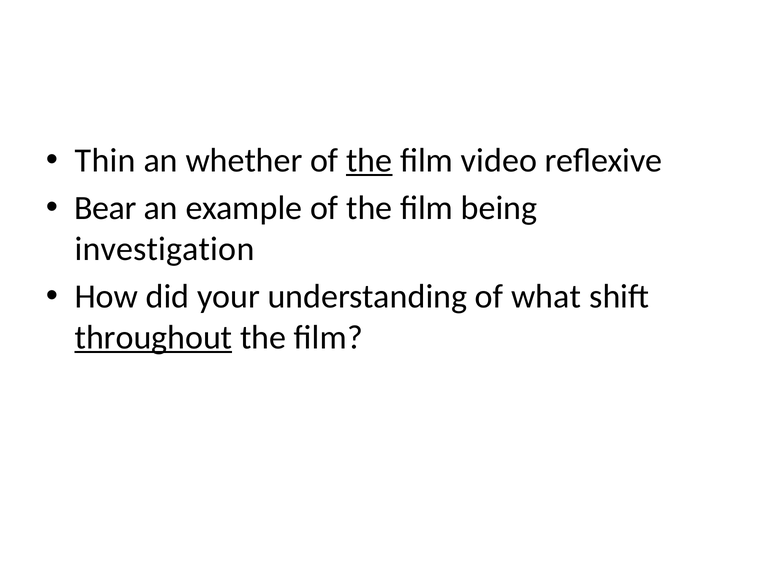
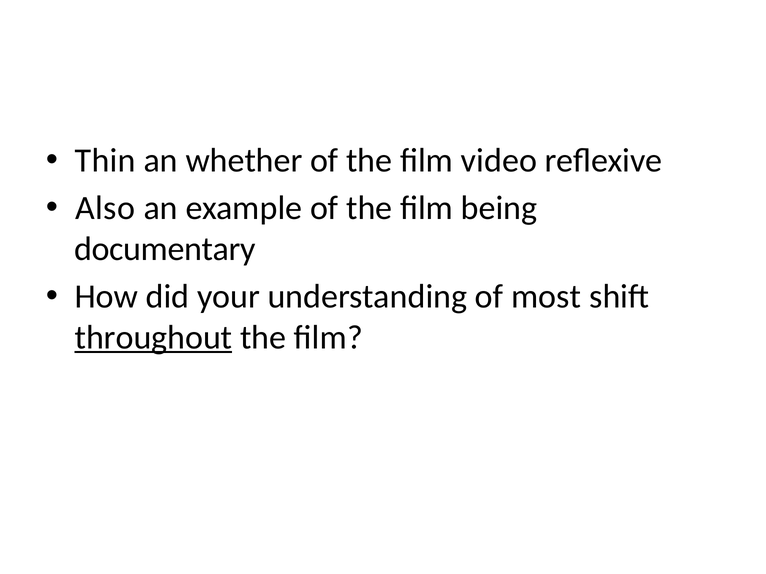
the underline: present -> none (369, 161)
Bear: Bear -> Also (105, 208)
investigation: investigation -> documentary (165, 249)
what: what -> most (546, 297)
